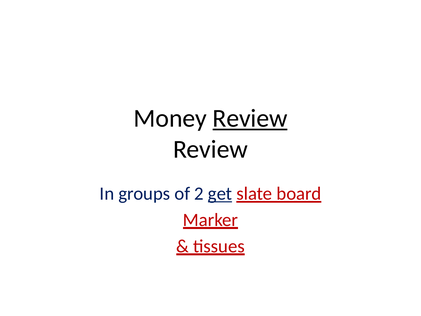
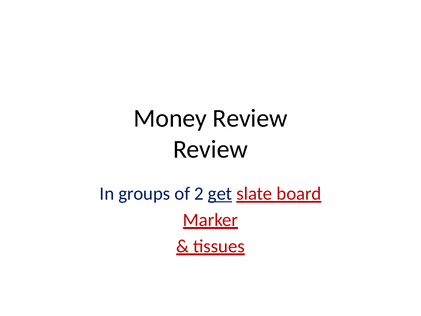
Review underline: present -> none (250, 118)
